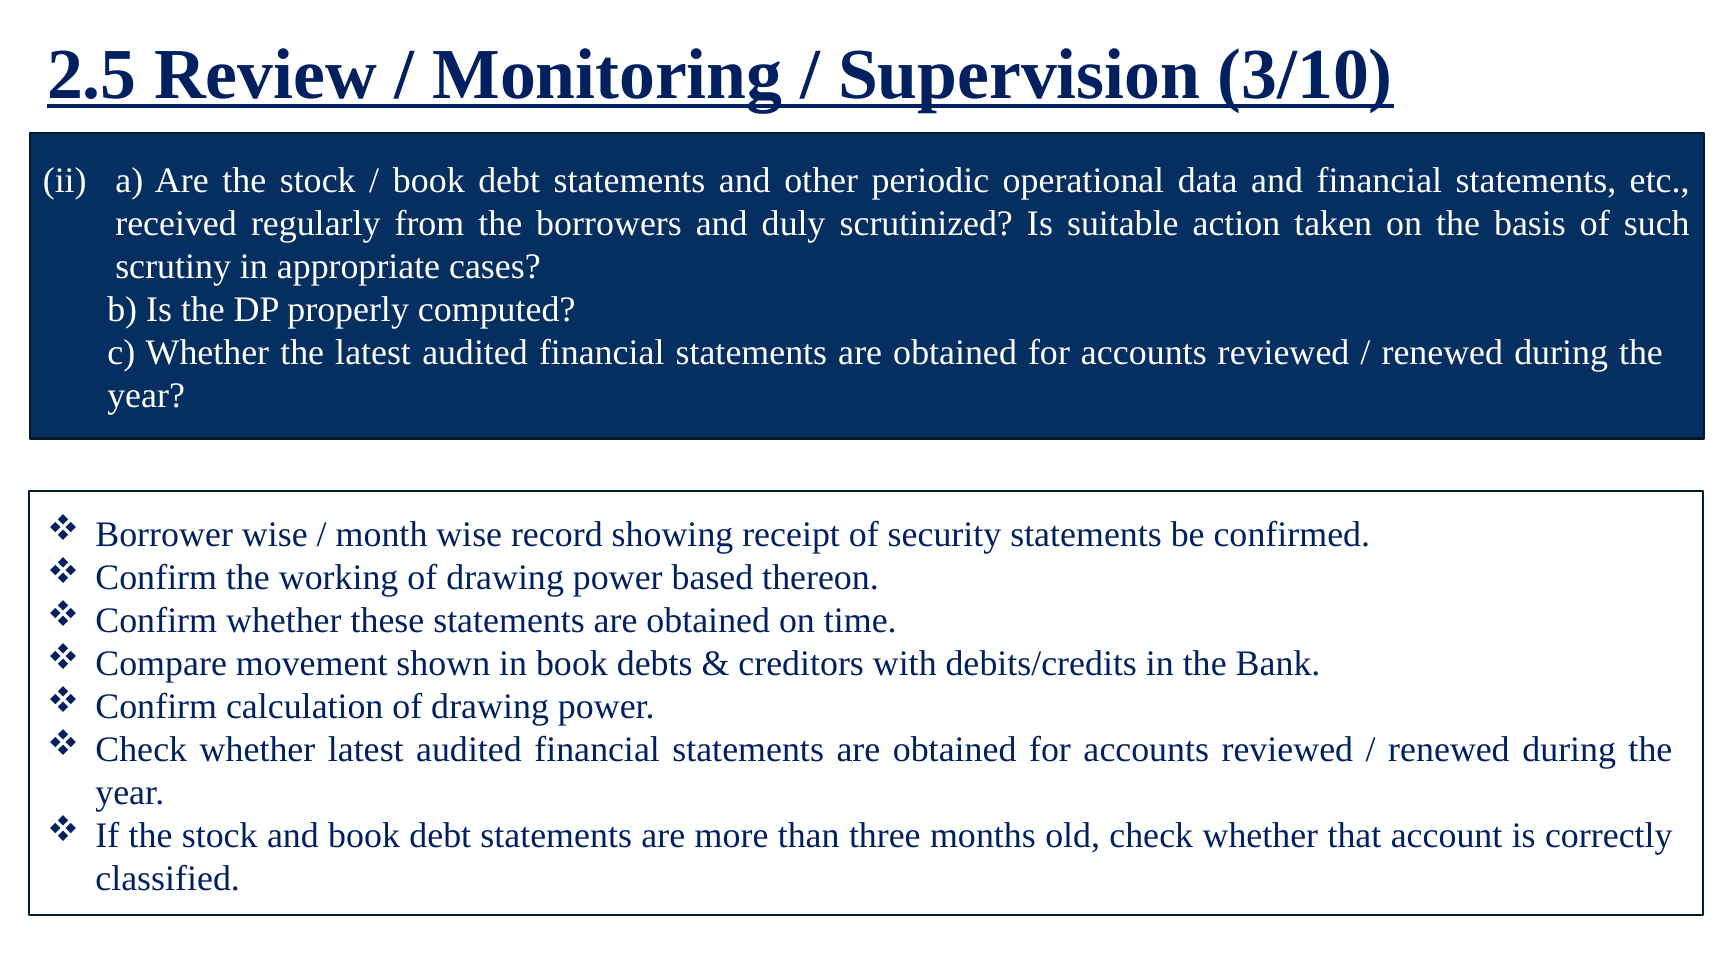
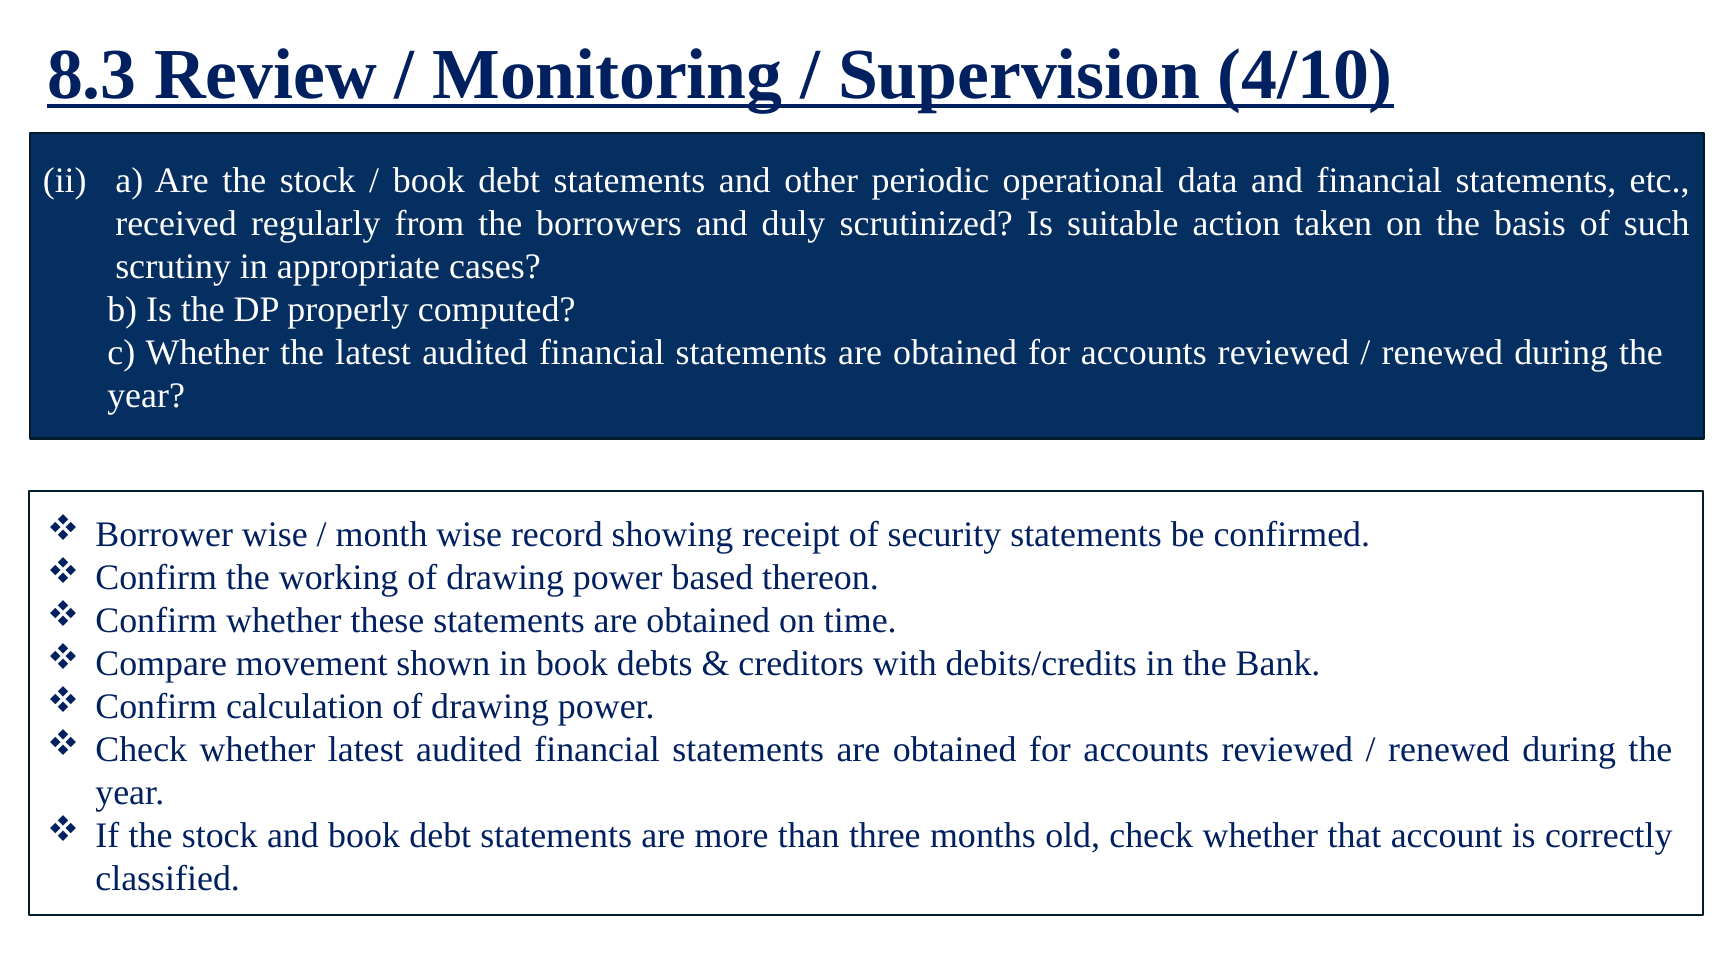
2.5: 2.5 -> 8.3 (92, 74)
3/10: 3/10 -> 4/10 (1305, 74)
